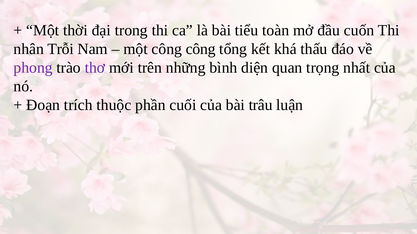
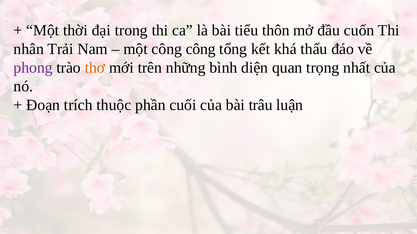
toàn: toàn -> thôn (276, 30)
Trỗi: Trỗi -> Trải (61, 49)
thơ colour: purple -> orange (95, 68)
